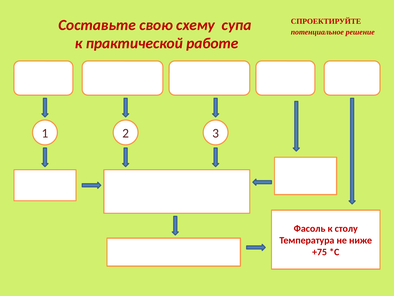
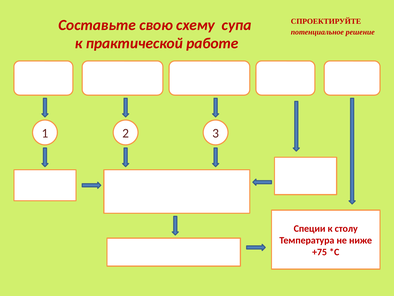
Фасоль: Фасоль -> Специи (310, 228)
